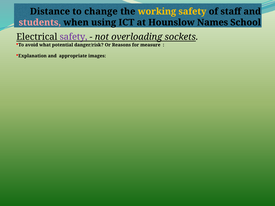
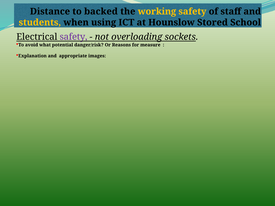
change: change -> backed (101, 11)
students colour: pink -> yellow (40, 22)
Names: Names -> Stored (212, 22)
